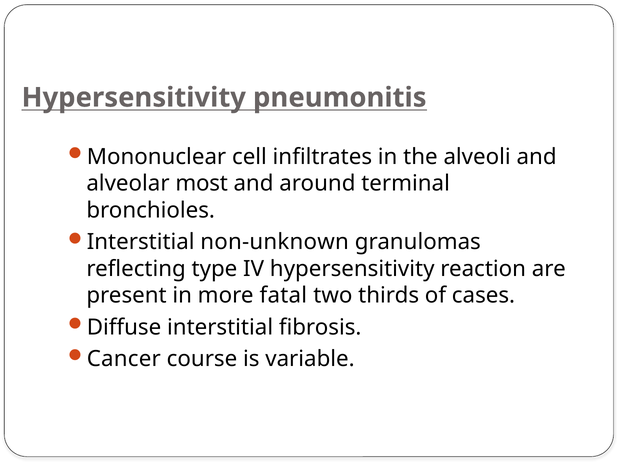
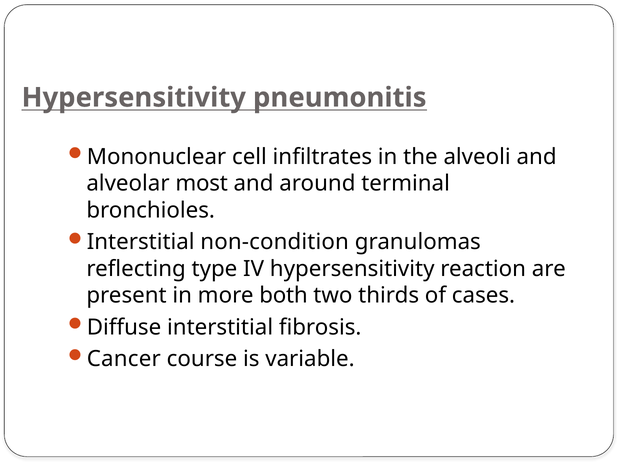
non-unknown: non-unknown -> non-condition (275, 242)
fatal: fatal -> both (284, 296)
